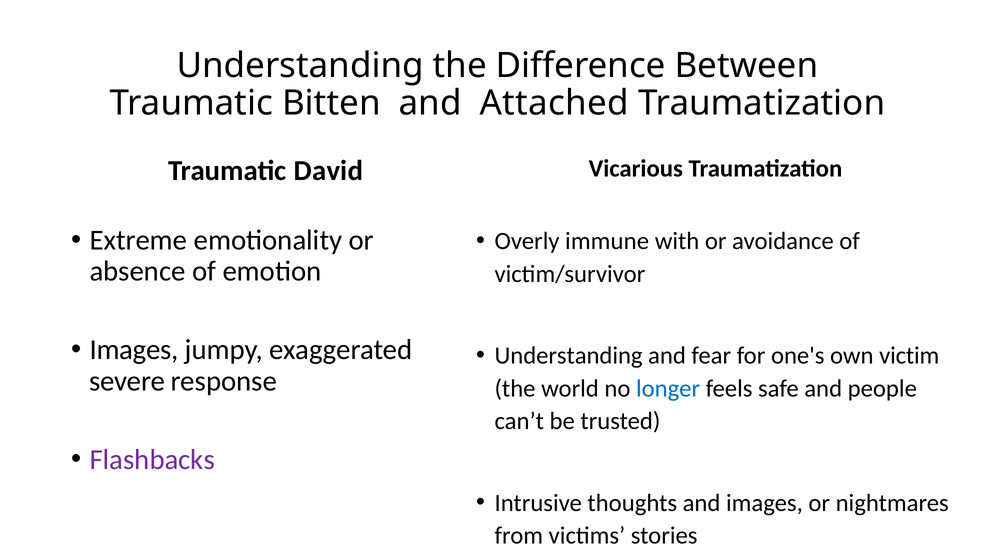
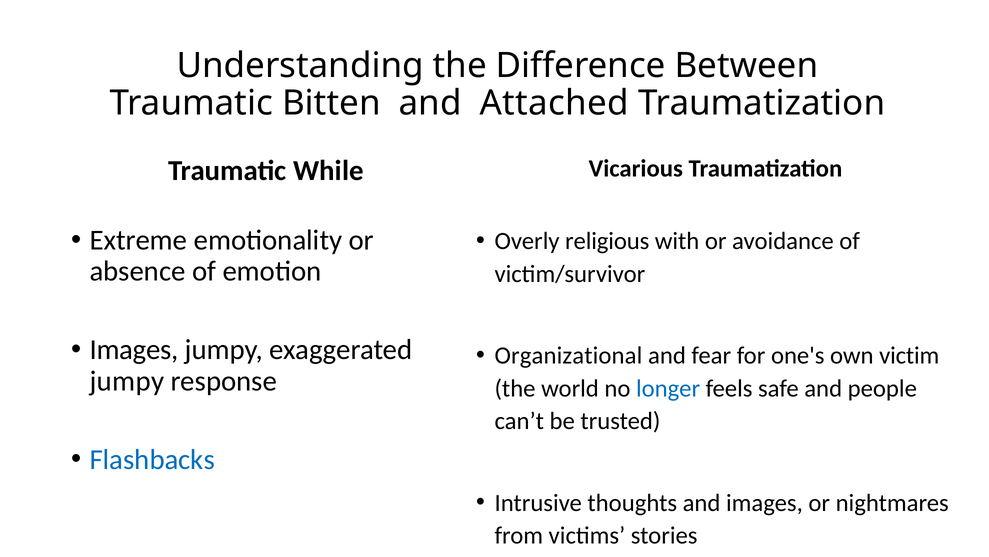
David: David -> While (328, 170)
immune: immune -> religious (607, 241)
Understanding: Understanding -> Organizational (568, 355)
severe: severe -> jumpy (127, 381)
Flashbacks colour: purple -> blue (152, 459)
